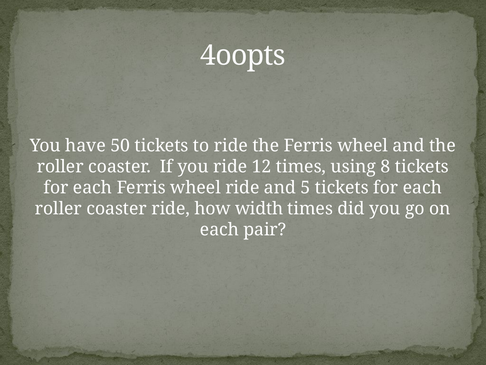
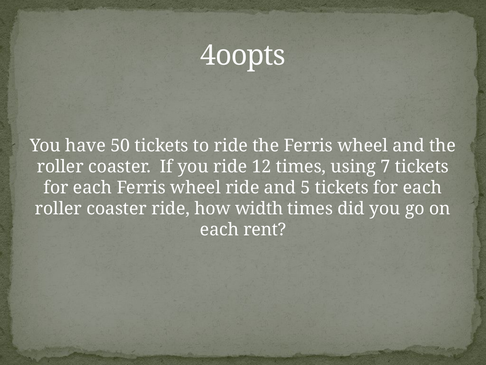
8: 8 -> 7 (385, 166)
pair: pair -> rent (265, 230)
